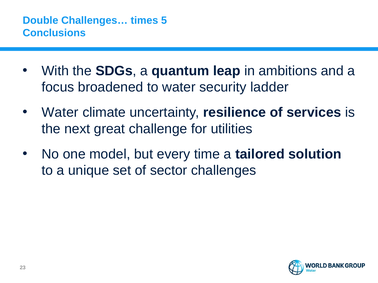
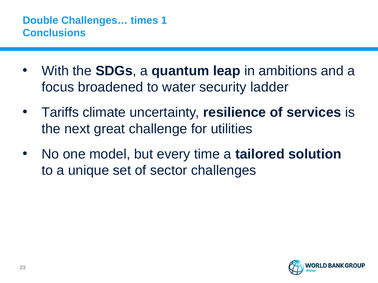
5: 5 -> 1 (164, 20)
Water: Water -> Tariffs (60, 113)
